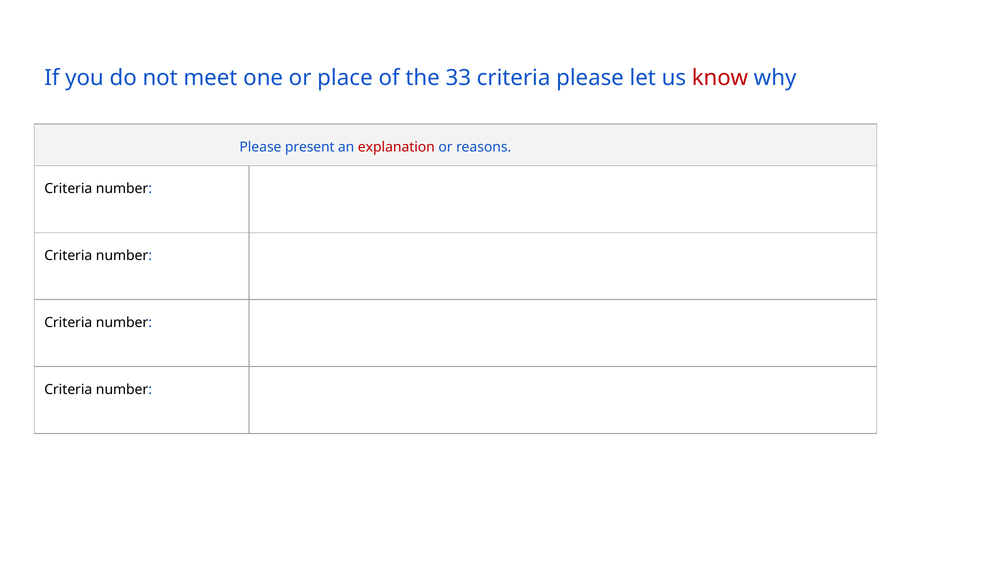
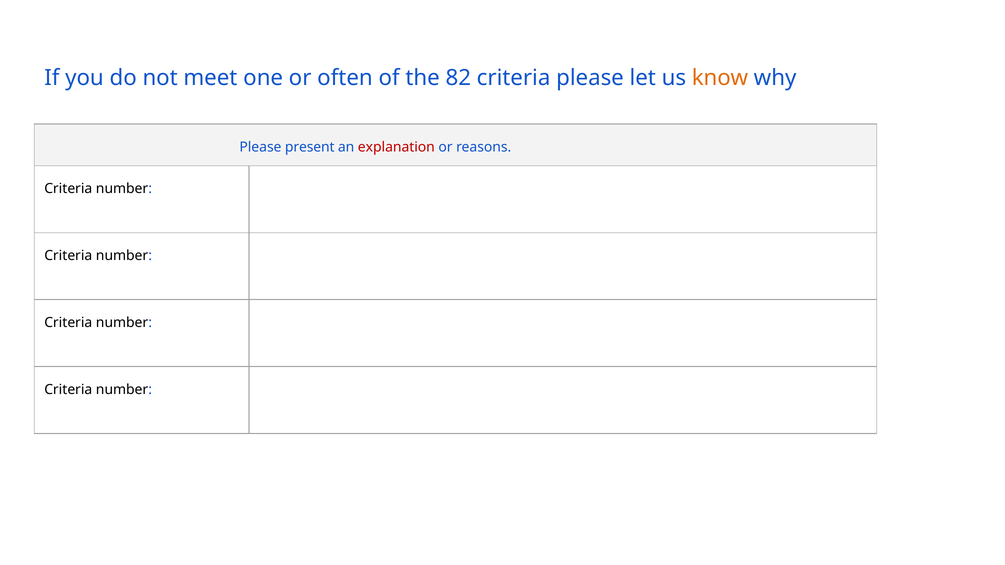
place: place -> often (345, 78)
33: 33 -> 82 (458, 78)
know colour: red -> orange (720, 78)
